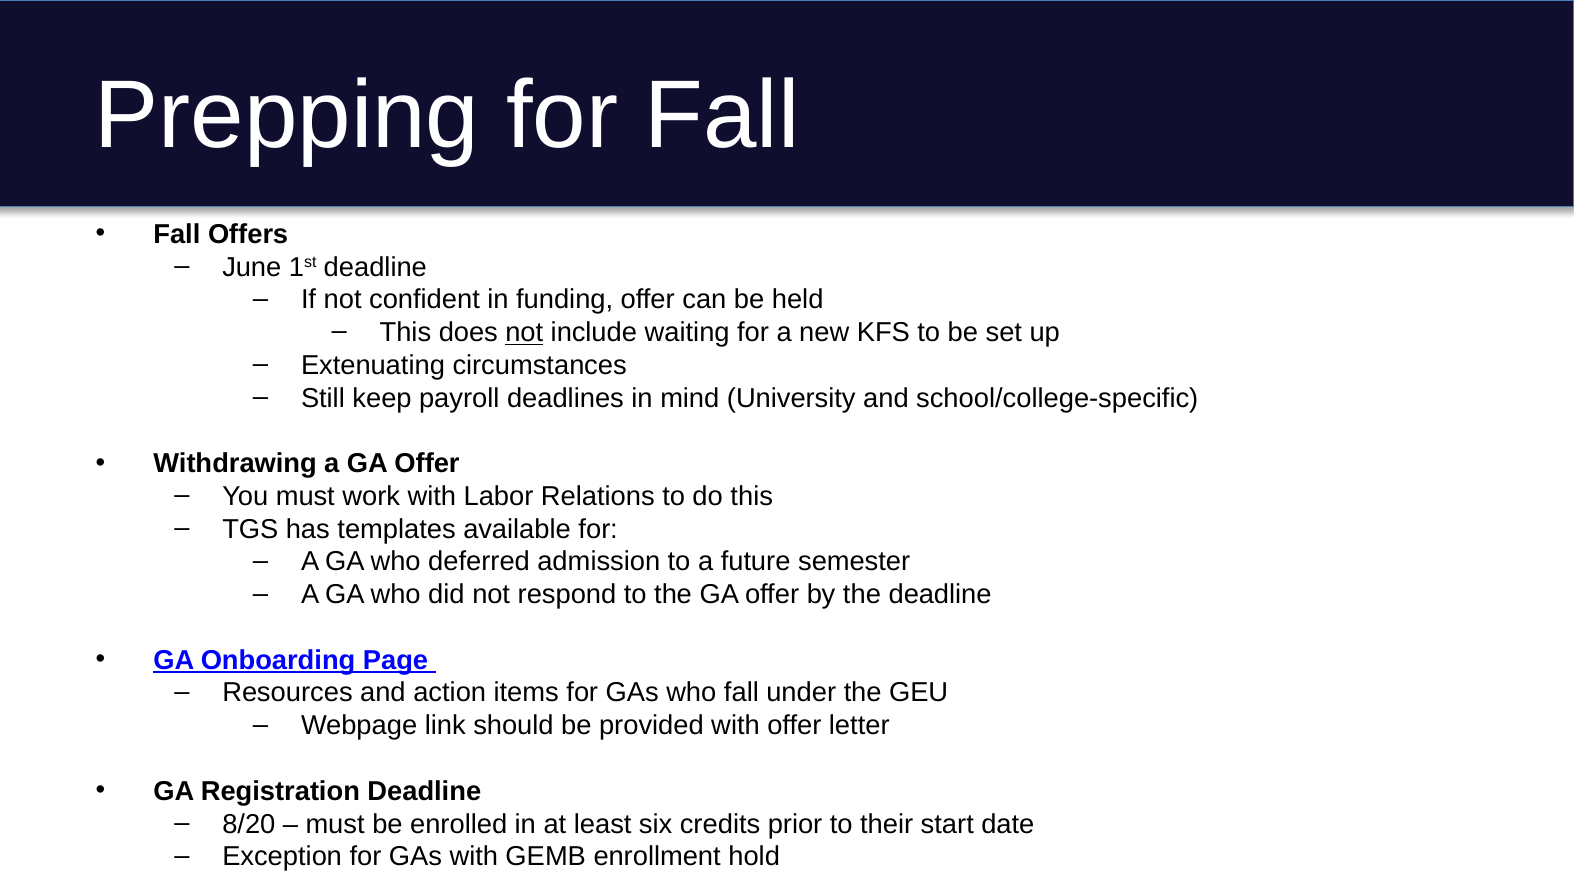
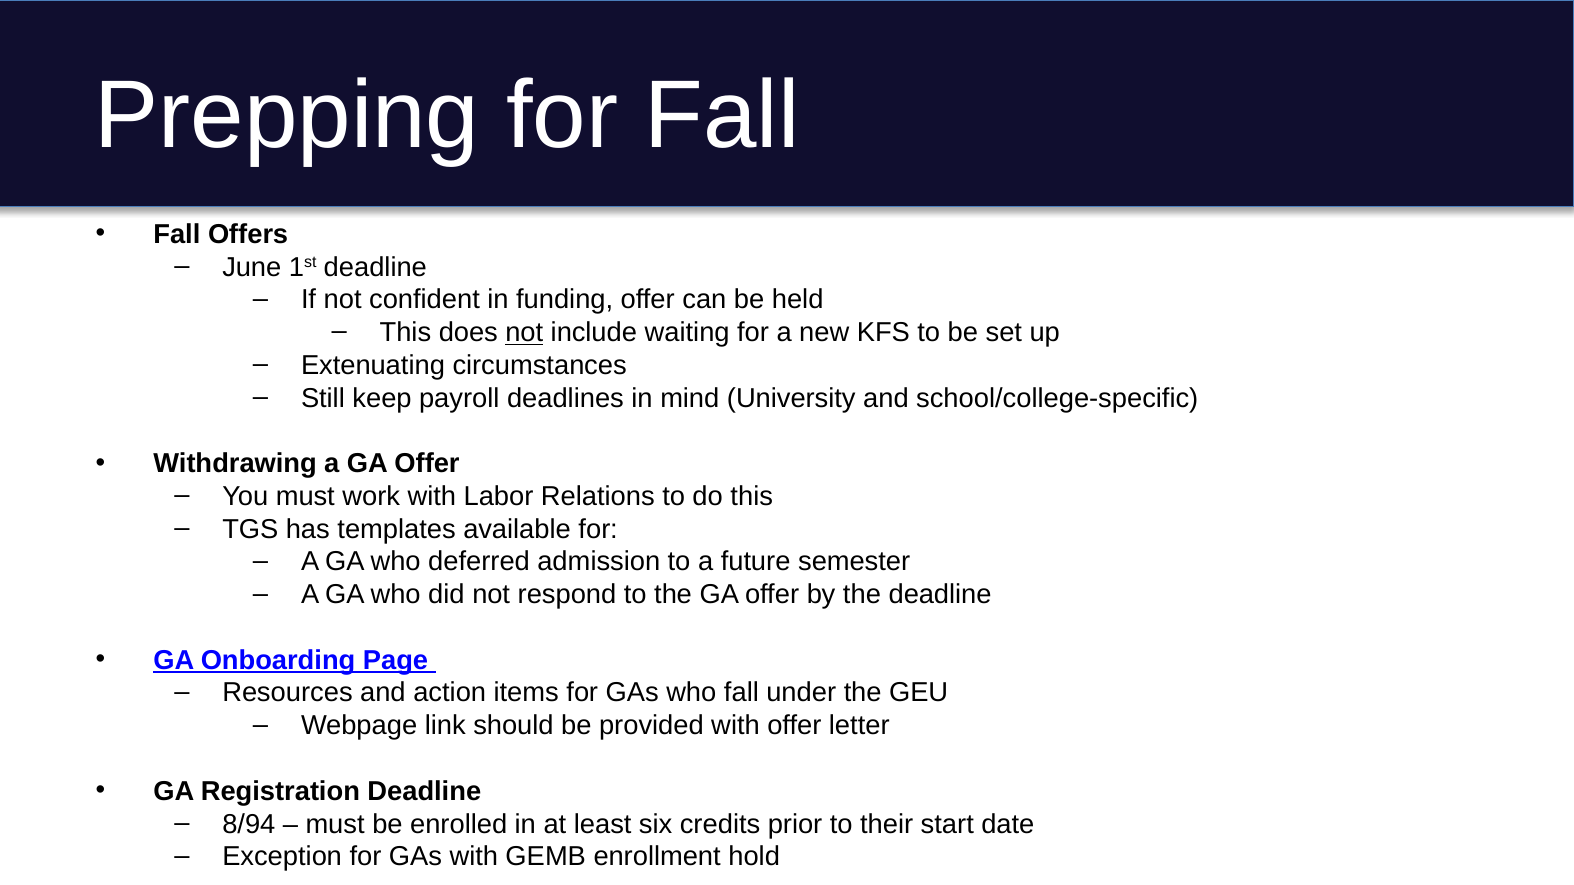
8/20: 8/20 -> 8/94 (249, 824)
